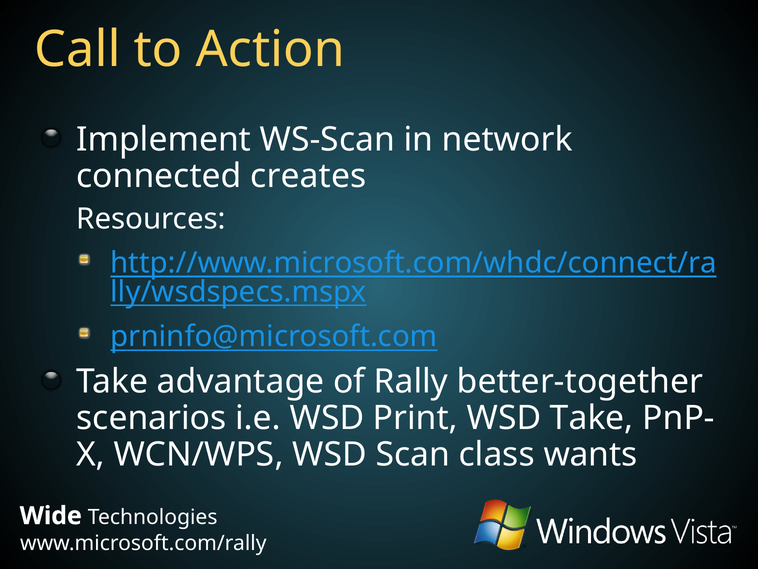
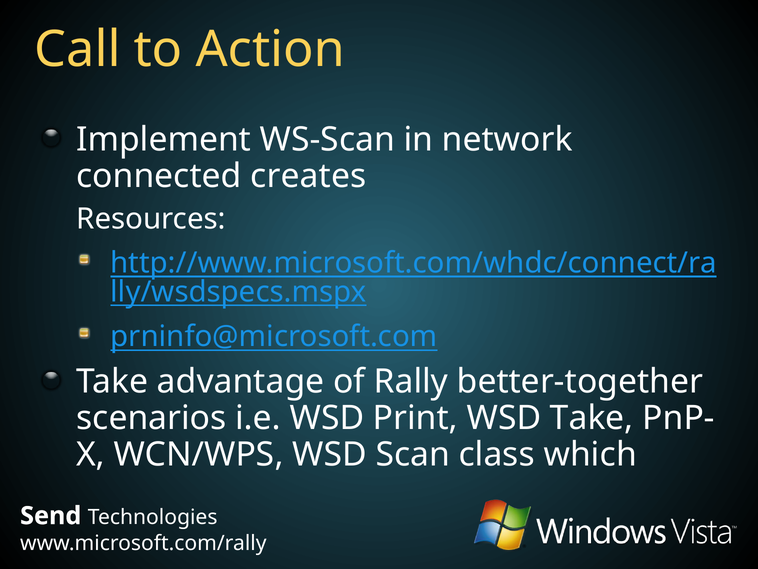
wants: wants -> which (590, 454)
Wide: Wide -> Send (51, 515)
